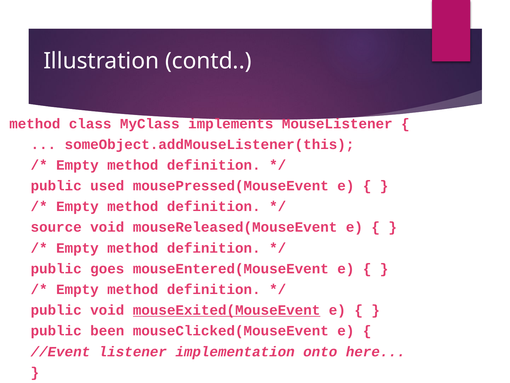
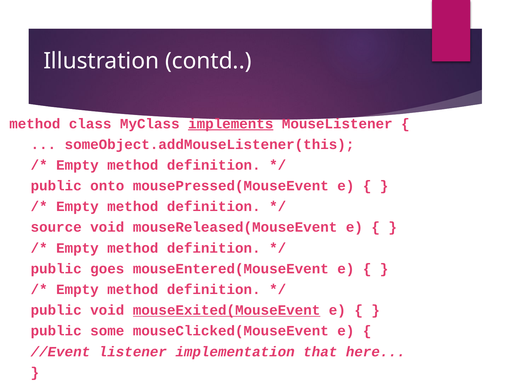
implements underline: none -> present (231, 124)
used: used -> onto (107, 186)
been: been -> some (107, 331)
onto: onto -> that (320, 351)
